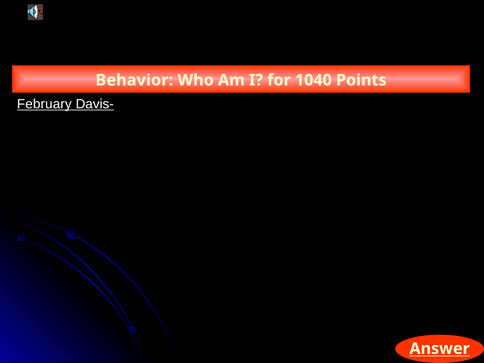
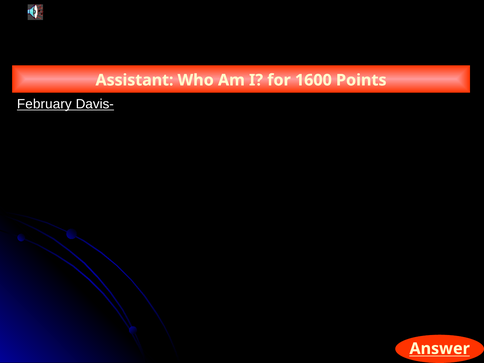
Behavior: Behavior -> Assistant (134, 80)
1040: 1040 -> 1600 (313, 80)
